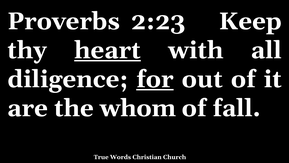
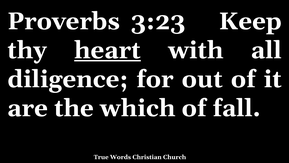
2:23: 2:23 -> 3:23 (158, 21)
for underline: present -> none (155, 79)
whom: whom -> which (138, 108)
